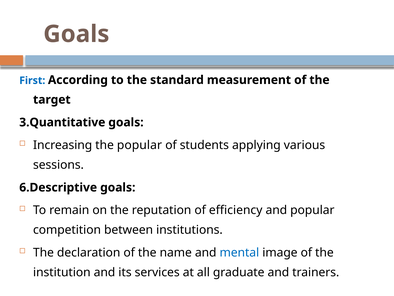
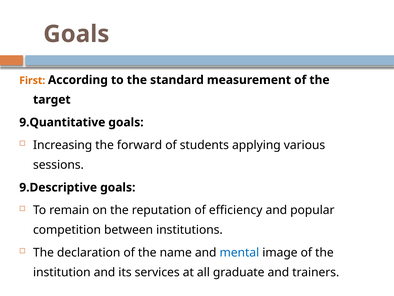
First colour: blue -> orange (32, 80)
3.Quantitative: 3.Quantitative -> 9.Quantitative (62, 122)
the popular: popular -> forward (140, 145)
6.Descriptive: 6.Descriptive -> 9.Descriptive (58, 187)
